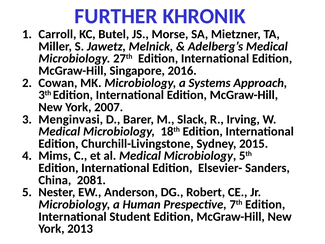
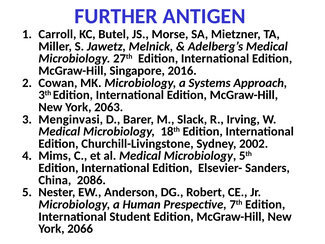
KHRONIK: KHRONIK -> ANTIGEN (204, 16)
2007: 2007 -> 2063 (109, 107)
2015: 2015 -> 2002 (254, 144)
2081: 2081 -> 2086 (91, 180)
2013: 2013 -> 2066 (80, 229)
